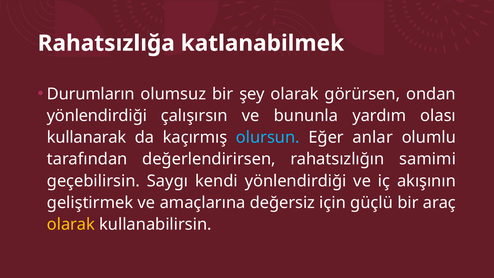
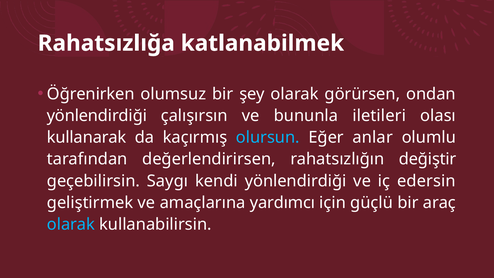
Durumların: Durumların -> Öğrenirken (91, 94)
yardım: yardım -> iletileri (379, 116)
samimi: samimi -> değiştir (428, 159)
akışının: akışının -> edersin (426, 181)
değersiz: değersiz -> yardımcı (282, 203)
olarak colour: yellow -> light blue (71, 224)
